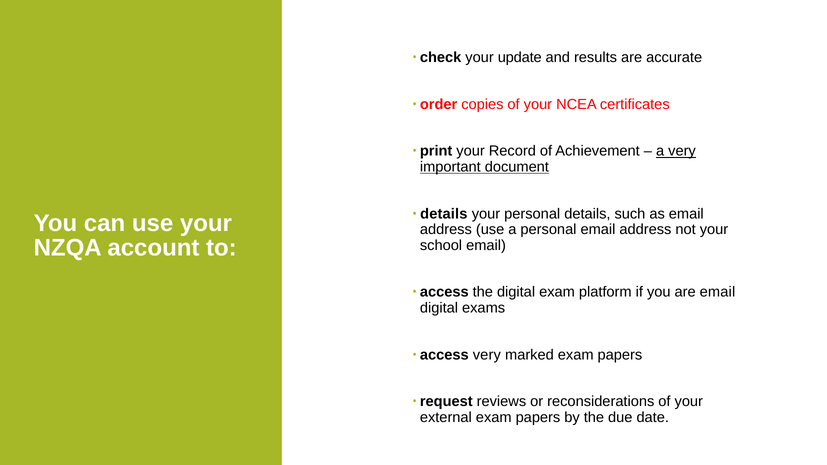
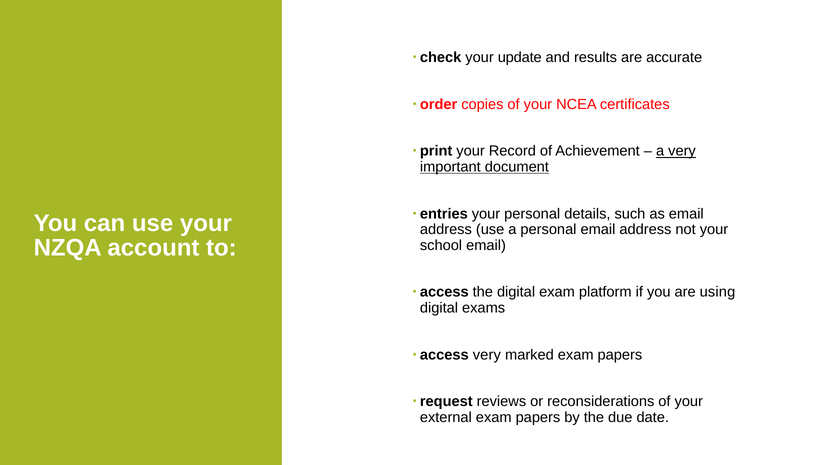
details: details -> entries (444, 214)
are email: email -> using (717, 292)
